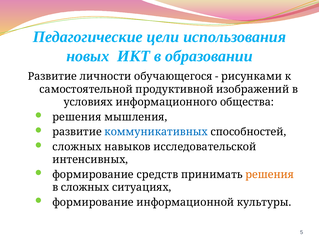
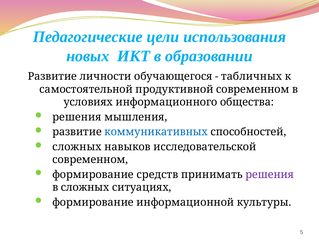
рисунками: рисунками -> табличных (252, 76)
продуктивной изображений: изображений -> современном (253, 89)
интенсивных: интенсивных -> современном (90, 159)
решения colour: orange -> purple (270, 174)
